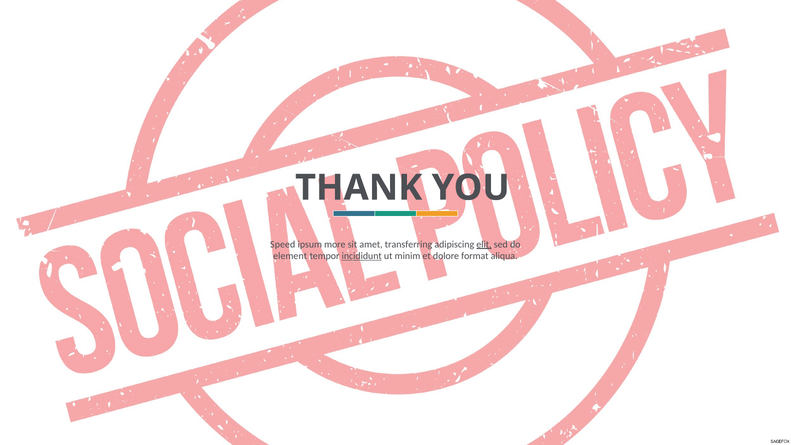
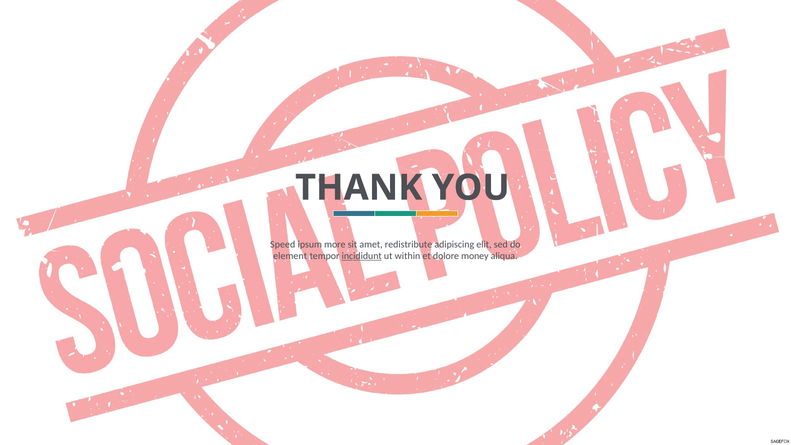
transferring: transferring -> redistribute (409, 244)
elit underline: present -> none (484, 244)
minim: minim -> within (408, 256)
format: format -> money (475, 256)
